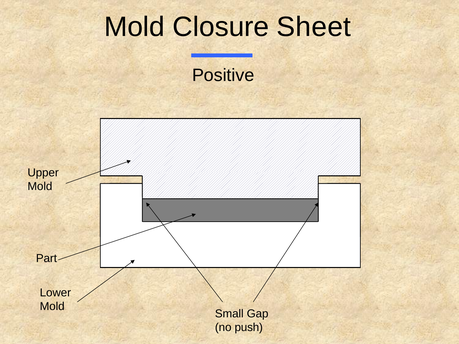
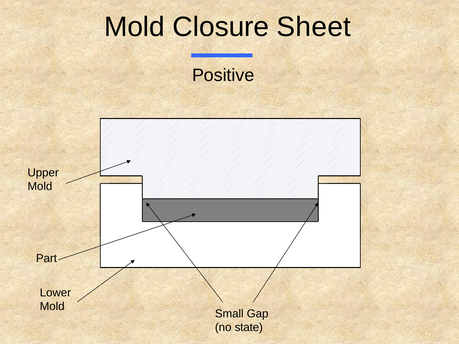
push: push -> state (249, 328)
